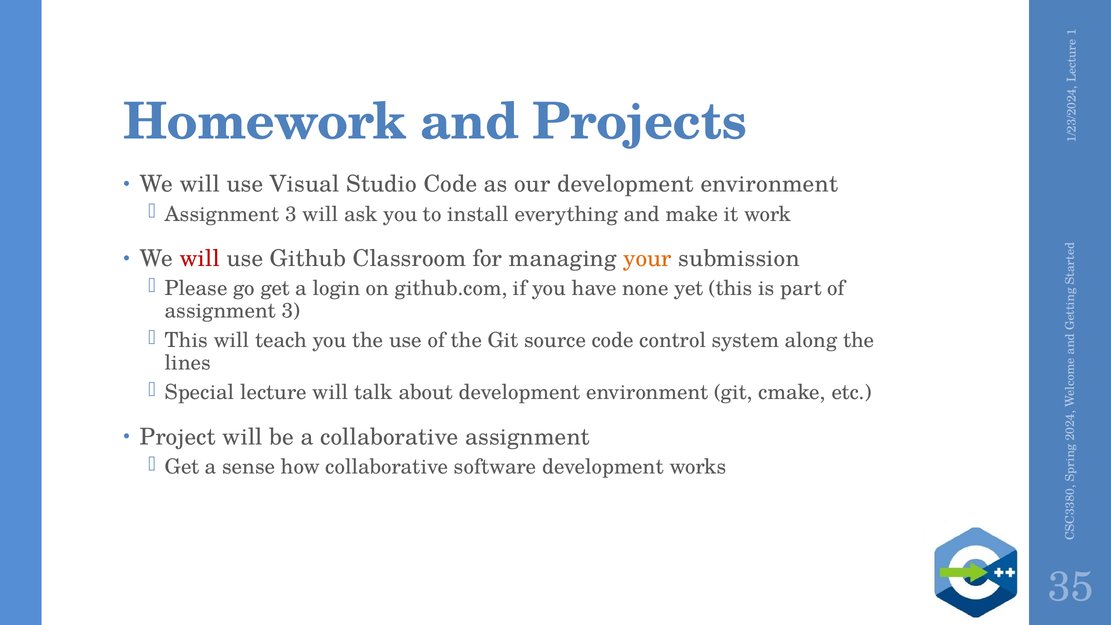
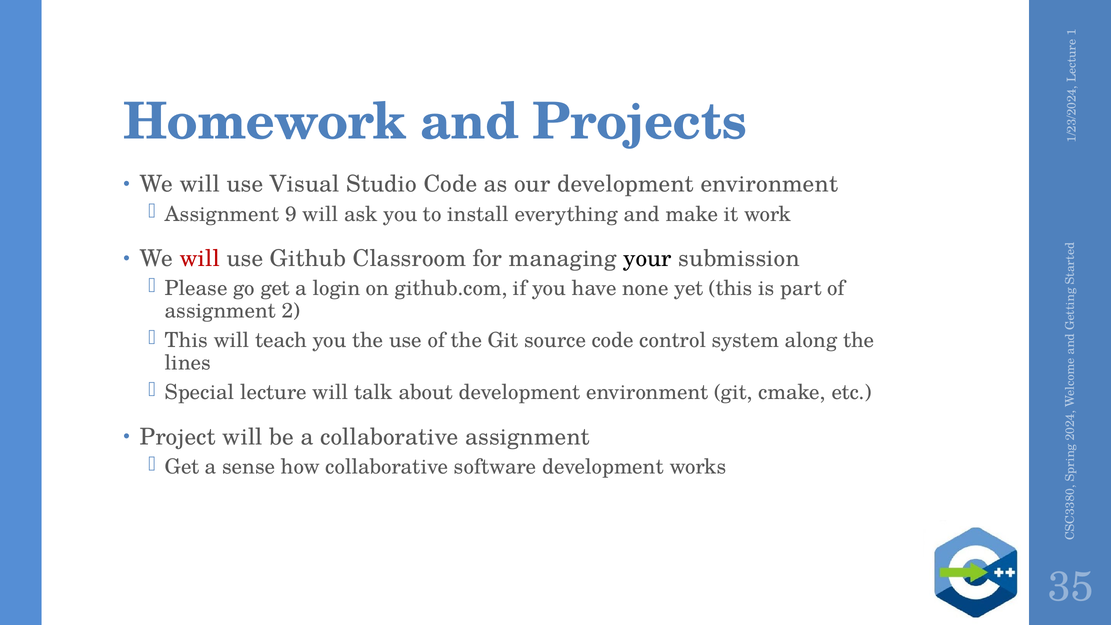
3: 3 -> 9 (291, 214)
your colour: orange -> black (648, 259)
3: 3 -> 2 (291, 311)
